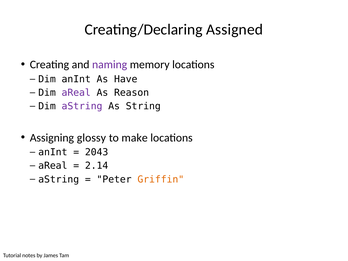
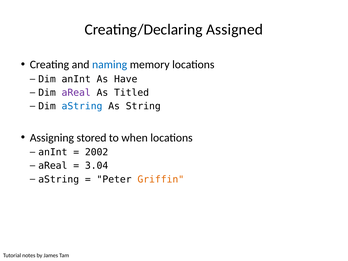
naming colour: purple -> blue (110, 65)
Reason: Reason -> Titled (132, 93)
aString colour: purple -> blue (82, 106)
glossy: glossy -> stored (92, 138)
make: make -> when (135, 138)
2043: 2043 -> 2002 (97, 152)
2.14: 2.14 -> 3.04 (97, 166)
